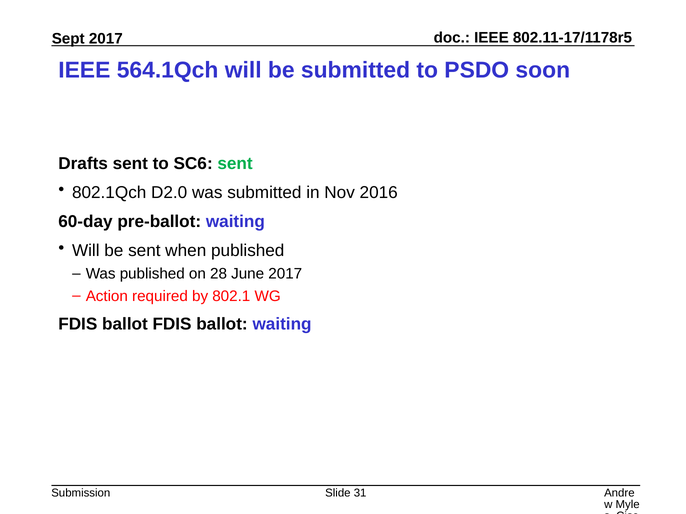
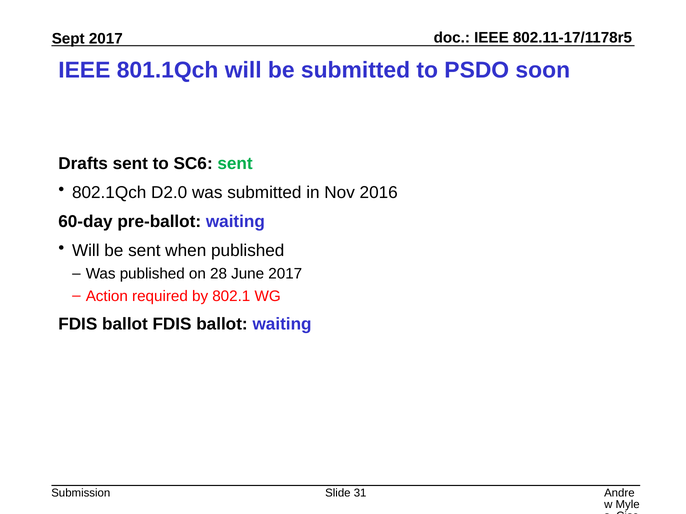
564.1Qch: 564.1Qch -> 801.1Qch (168, 70)
